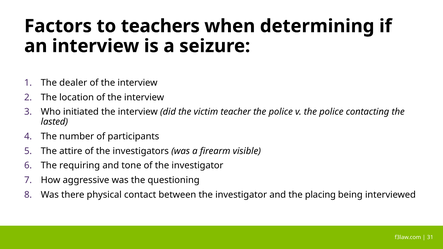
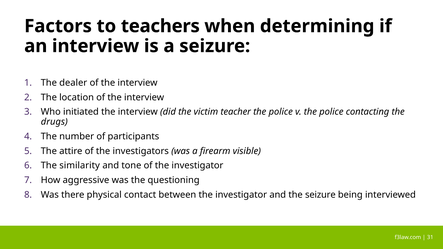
lasted: lasted -> drugs (54, 122)
requiring: requiring -> similarity (80, 166)
the placing: placing -> seizure (320, 195)
